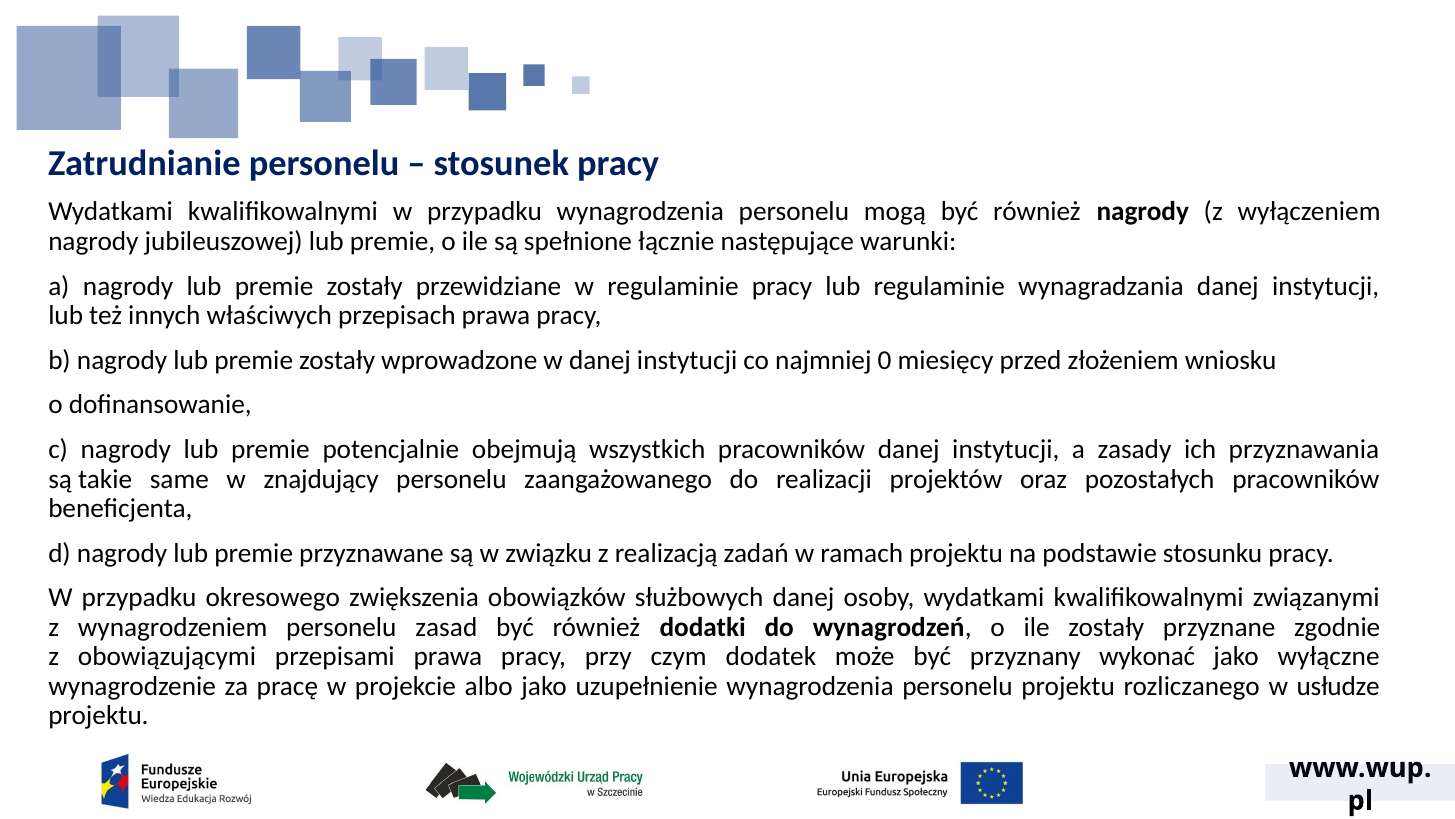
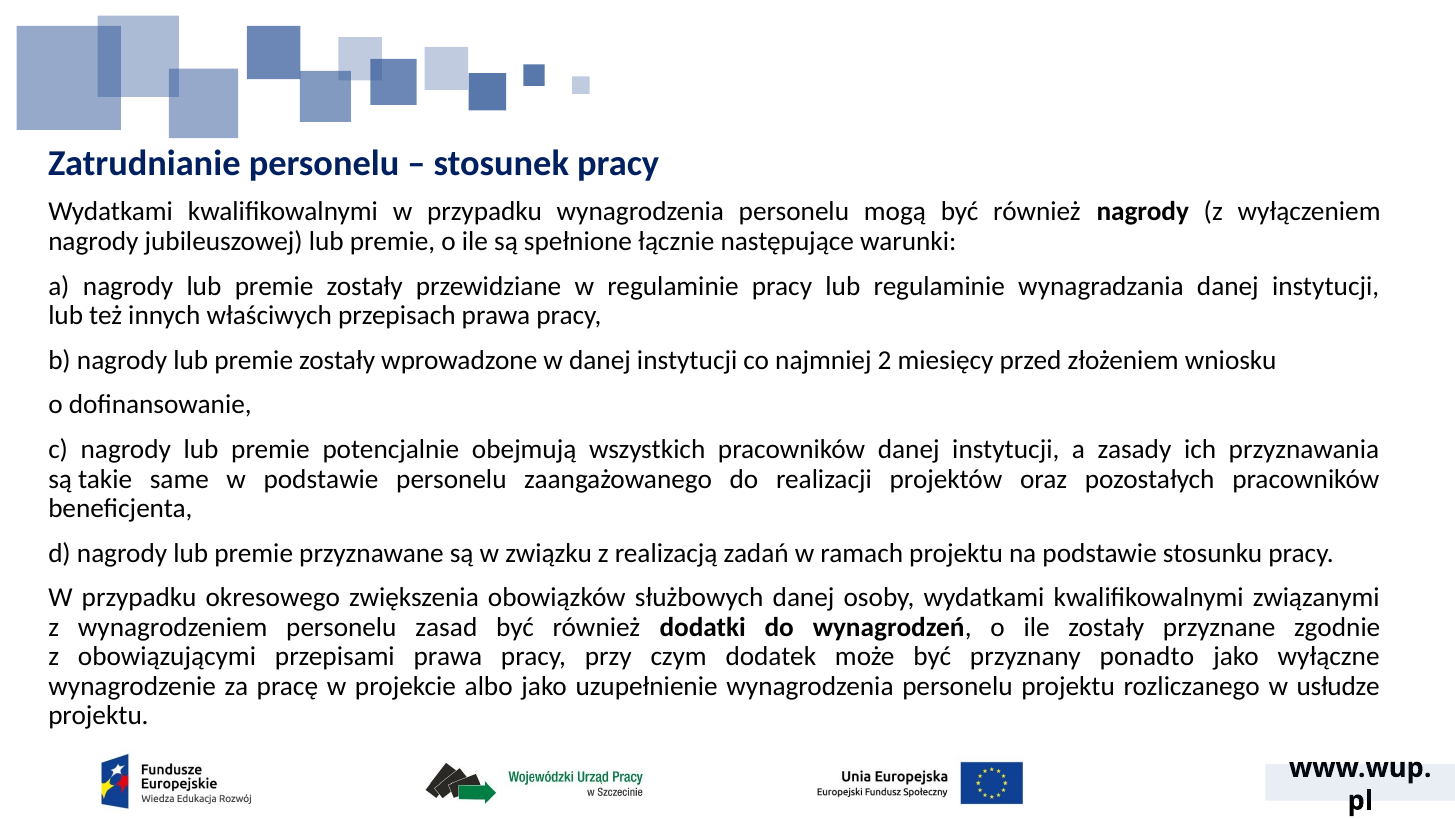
0: 0 -> 2 (885, 360)
w znajdujący: znajdujący -> podstawie (321, 479)
wykonać: wykonać -> ponadto (1147, 656)
